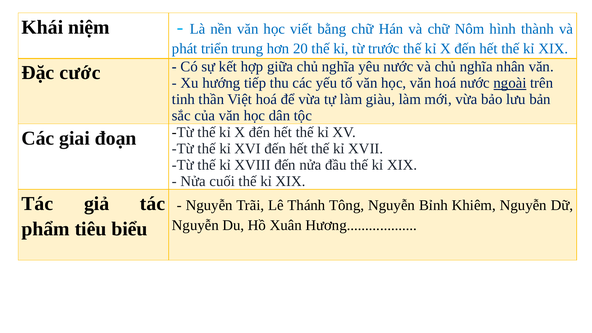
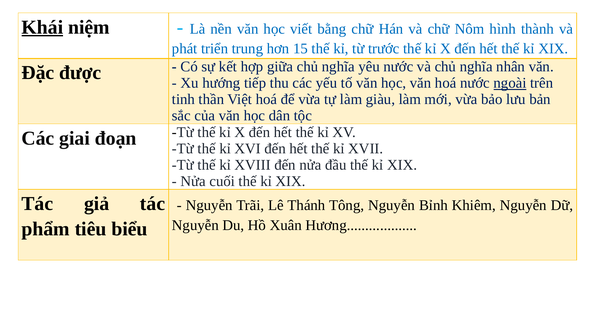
Khái underline: none -> present (42, 27)
20: 20 -> 15 (300, 49)
cước: cước -> được (80, 73)
